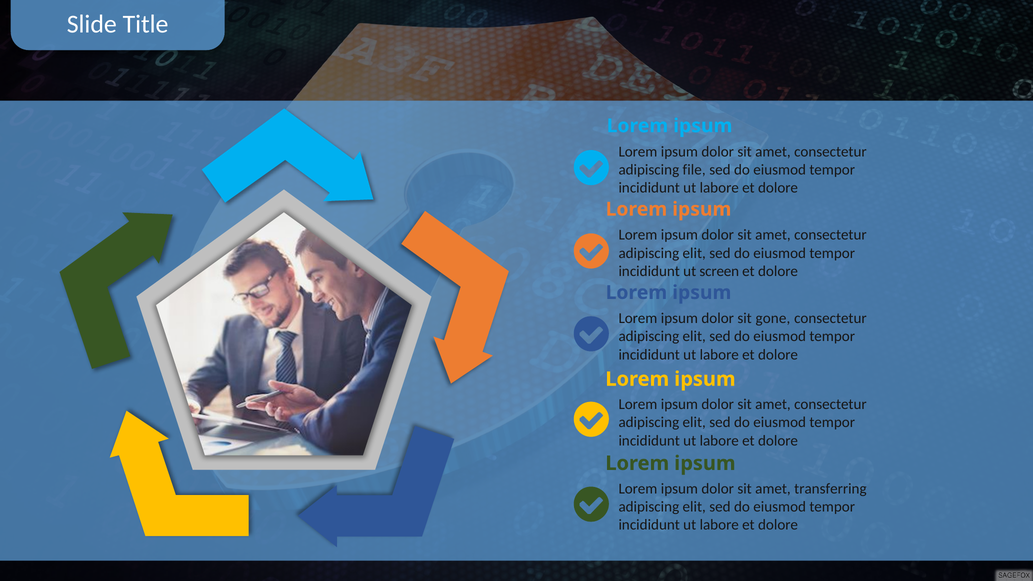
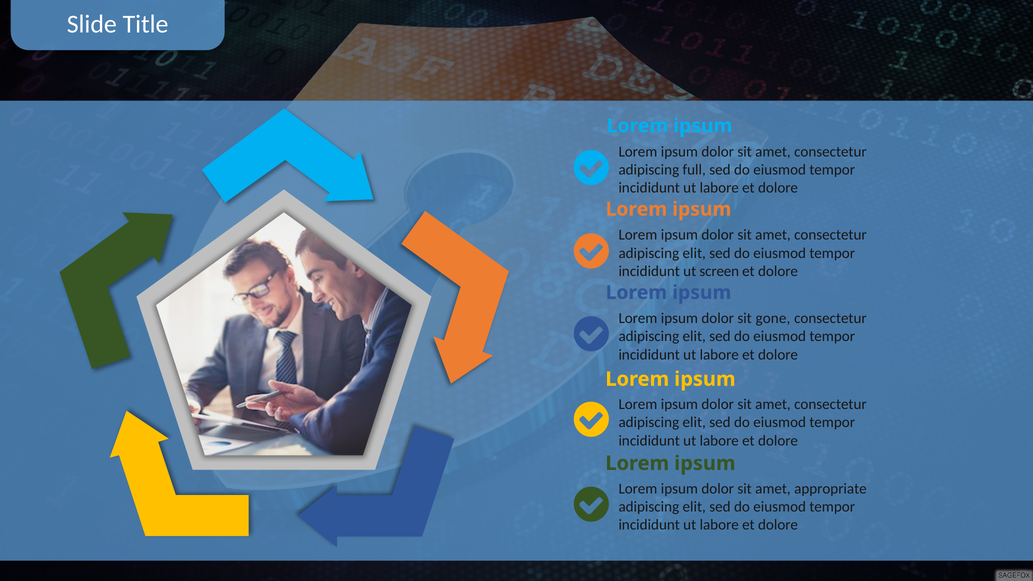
file: file -> full (694, 170)
transferring: transferring -> appropriate (830, 489)
